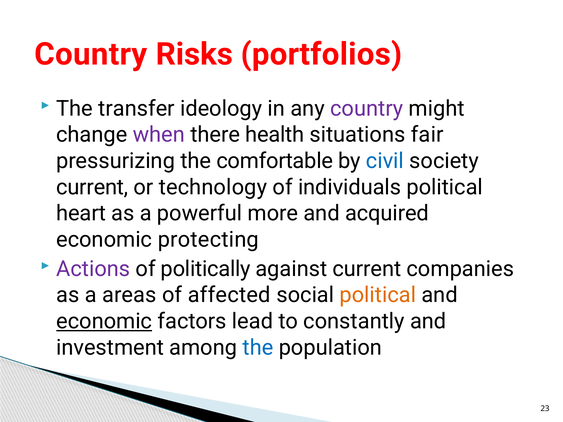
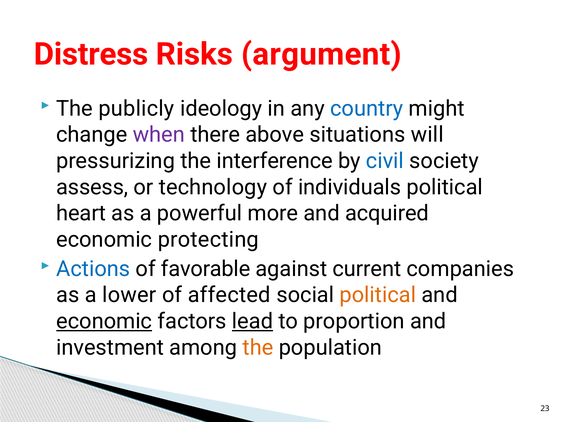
Country: Country -> Distress (91, 54)
portfolios: portfolios -> argument (321, 54)
transfer: transfer -> publicly (136, 109)
country colour: purple -> blue (367, 109)
health: health -> above (275, 135)
fair: fair -> will (427, 135)
comfortable: comfortable -> interference (275, 161)
current: current -> assess (92, 187)
Actions colour: purple -> blue (93, 269)
politically: politically -> favorable (206, 269)
areas: areas -> lower (129, 295)
lead underline: none -> present (253, 322)
constantly: constantly -> proportion (354, 322)
the colour: blue -> orange (258, 348)
